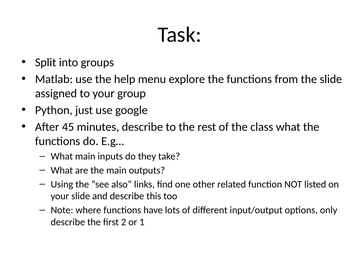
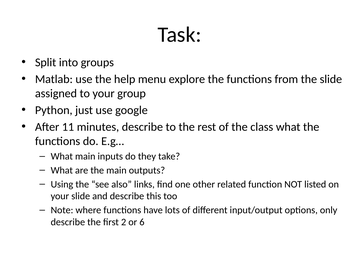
45: 45 -> 11 (68, 127)
1: 1 -> 6 (142, 222)
